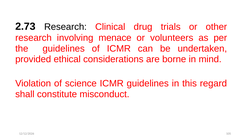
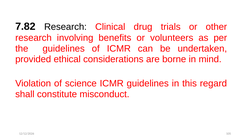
2.73: 2.73 -> 7.82 (25, 27)
menace: menace -> benefits (115, 38)
